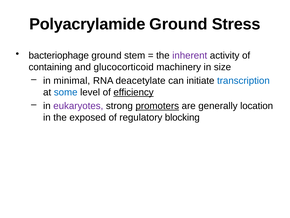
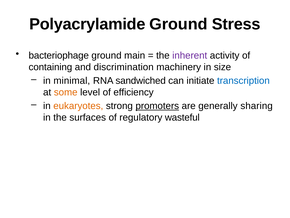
stem: stem -> main (135, 55)
glucocorticoid: glucocorticoid -> discrimination (124, 67)
deacetylate: deacetylate -> sandwiched (141, 81)
some colour: blue -> orange (66, 92)
efficiency underline: present -> none (134, 92)
eukaryotes colour: purple -> orange (78, 106)
location: location -> sharing (257, 106)
exposed: exposed -> surfaces (88, 117)
blocking: blocking -> wasteful (182, 117)
